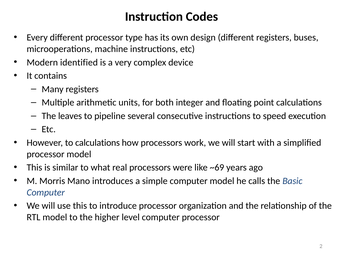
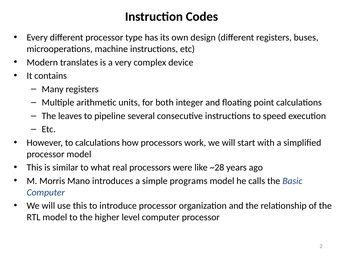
identified: identified -> translates (79, 62)
~69: ~69 -> ~28 (217, 167)
simple computer: computer -> programs (189, 180)
